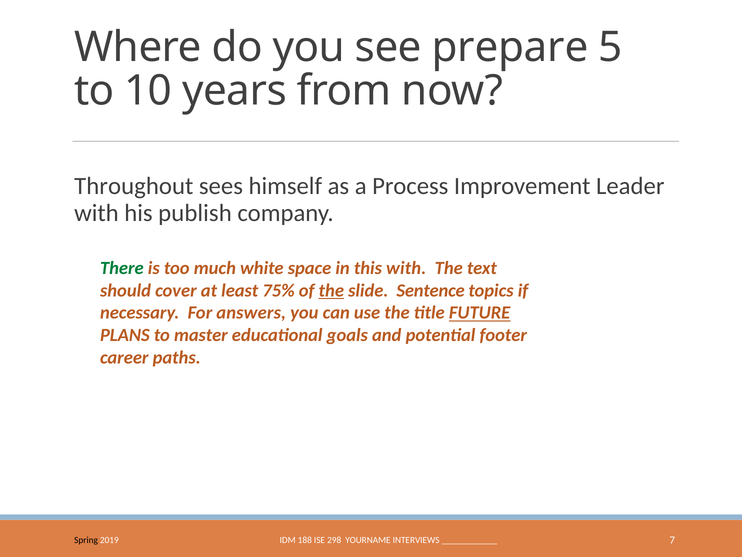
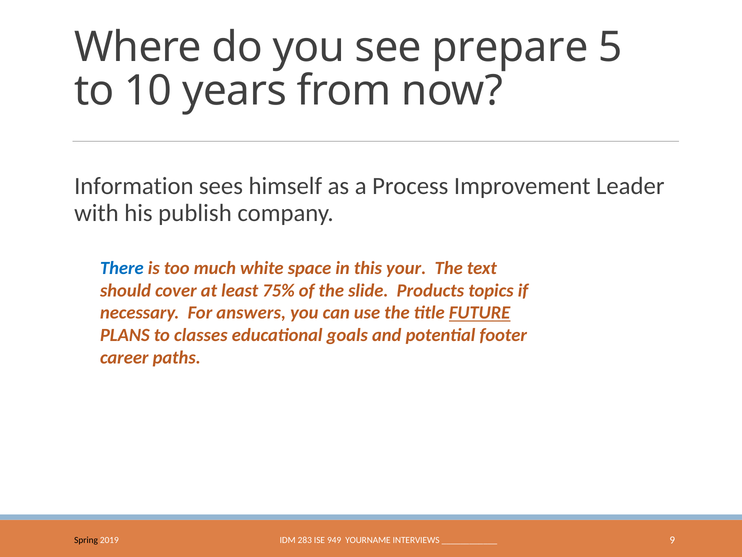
Throughout: Throughout -> Information (134, 186)
There colour: green -> blue (122, 268)
this with: with -> your (406, 268)
the underline: present -> none (331, 290)
Sentence: Sentence -> Products (430, 290)
master: master -> classes (201, 335)
188: 188 -> 283 (305, 540)
298: 298 -> 949 (334, 540)
7: 7 -> 9 (672, 540)
